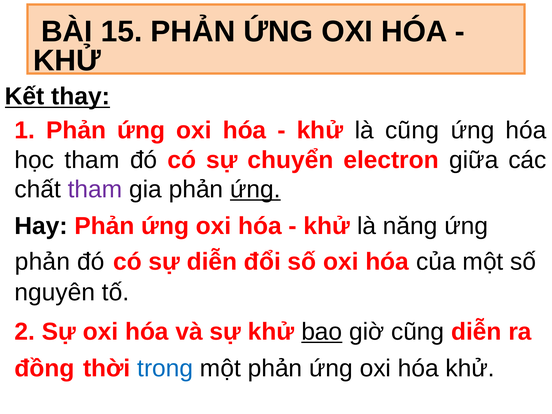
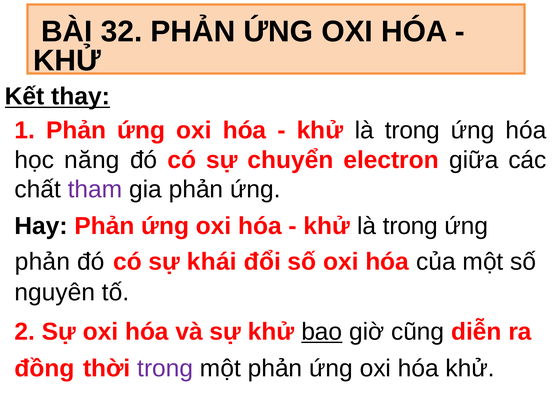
15: 15 -> 32 (122, 32)
cũng: cũng -> trong (412, 130)
học tham: tham -> năng (92, 160)
ứng underline: present -> none (255, 189)
năng: năng -> trong (410, 226)
sự diễn: diễn -> khái (212, 262)
trong colour: blue -> purple (165, 369)
